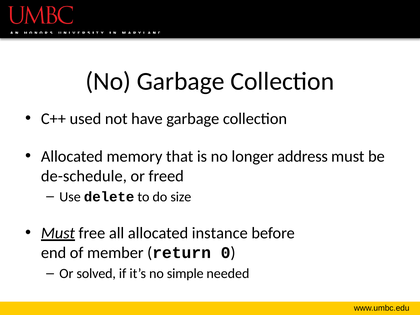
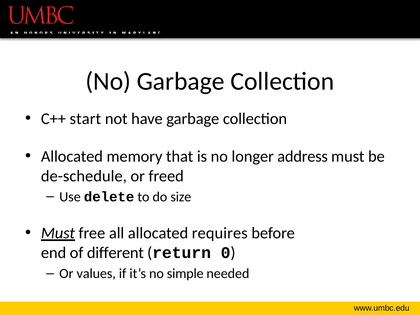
used: used -> start (85, 119)
instance: instance -> requires (220, 233)
member: member -> different (115, 253)
solved: solved -> values (96, 274)
